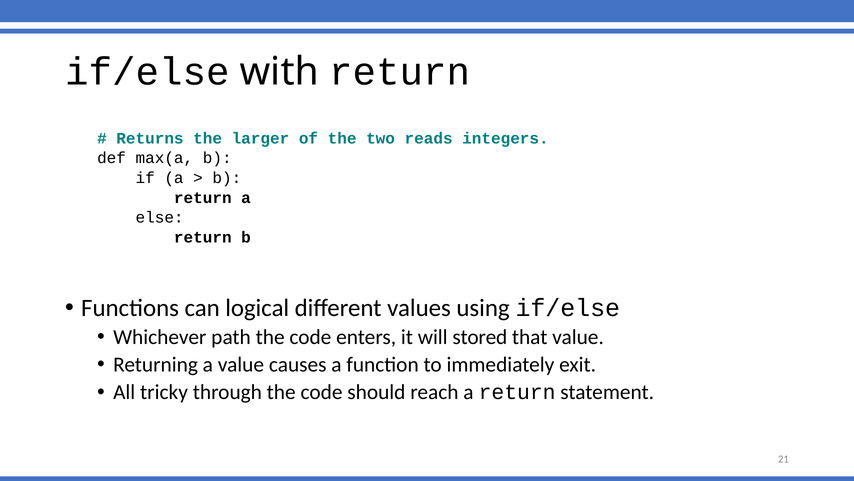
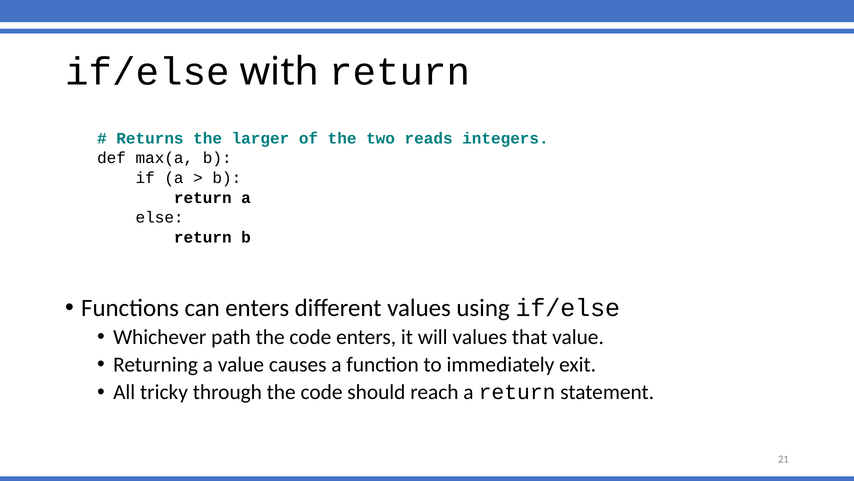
can logical: logical -> enters (257, 307)
will stored: stored -> values (480, 337)
